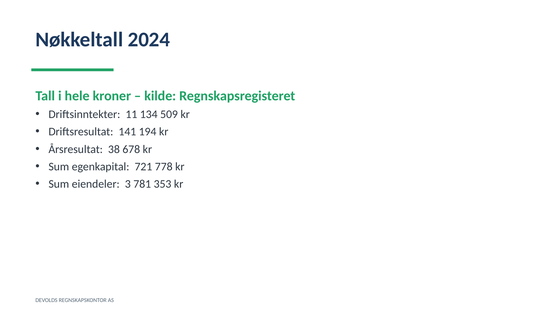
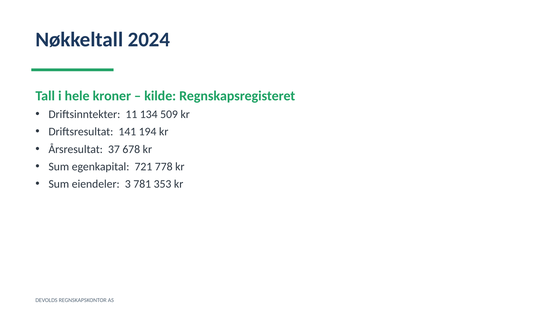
38: 38 -> 37 (114, 149)
